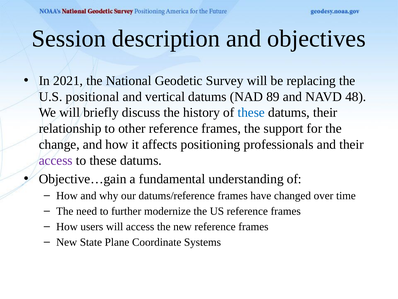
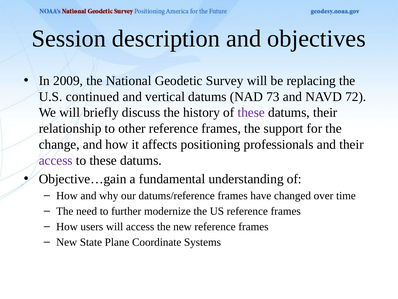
2021: 2021 -> 2009 (68, 81)
positional: positional -> continued (92, 96)
89: 89 -> 73 (273, 96)
48: 48 -> 72 (356, 96)
these colour: blue -> purple (251, 112)
